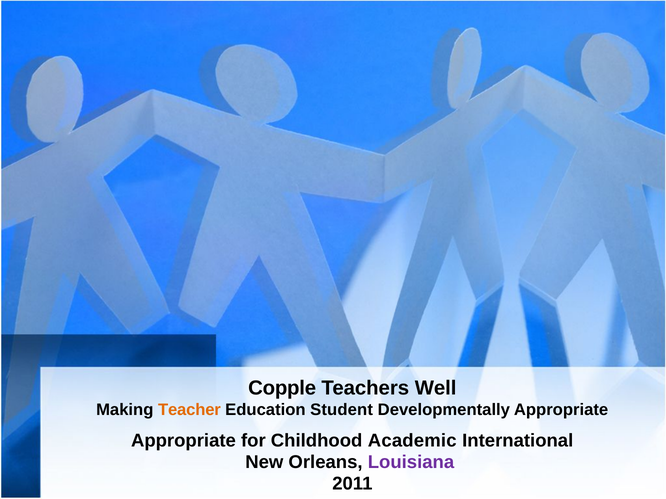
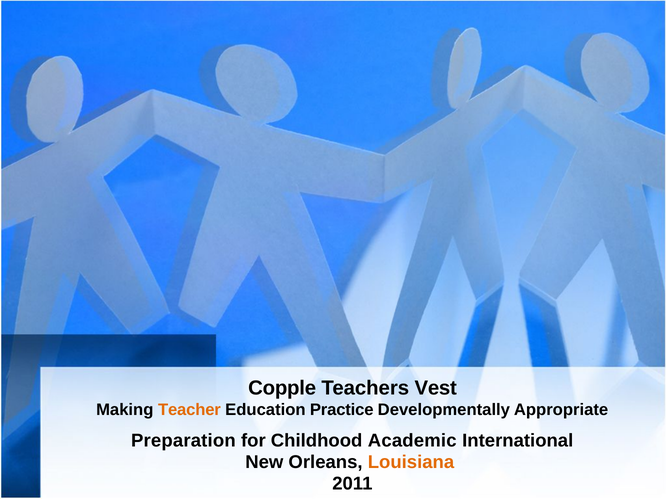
Well: Well -> Vest (436, 388)
Student: Student -> Practice (342, 410)
Appropriate: Appropriate -> Preparation (183, 441)
Louisiana colour: purple -> orange (411, 463)
